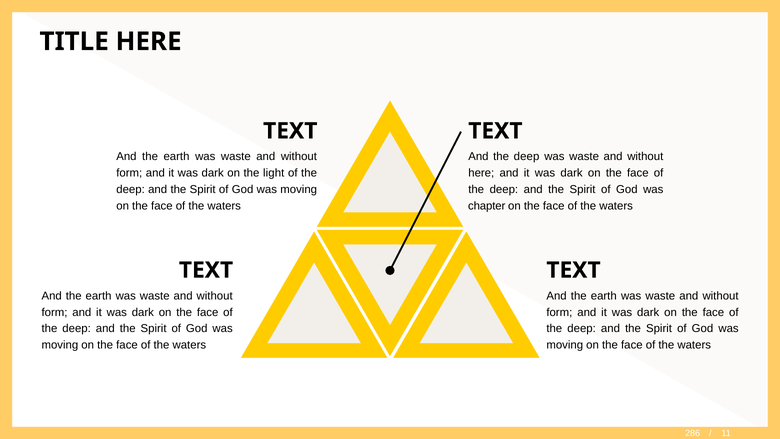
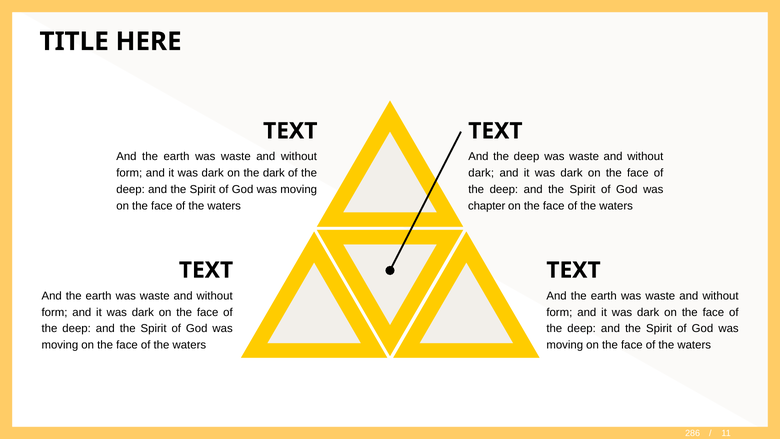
the light: light -> dark (274, 173)
here: here -> dark (481, 173)
